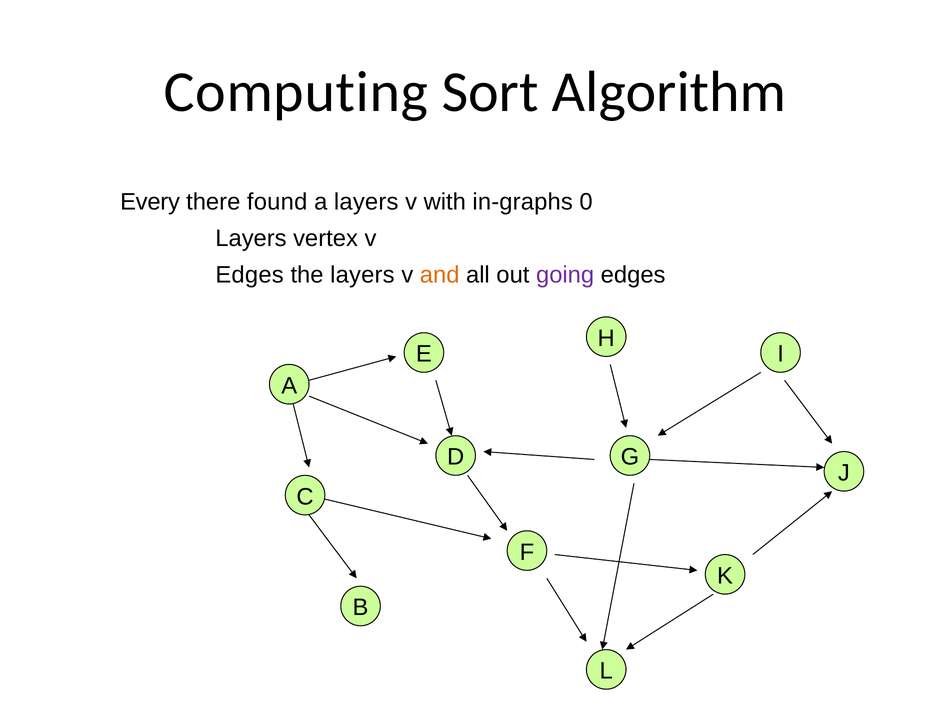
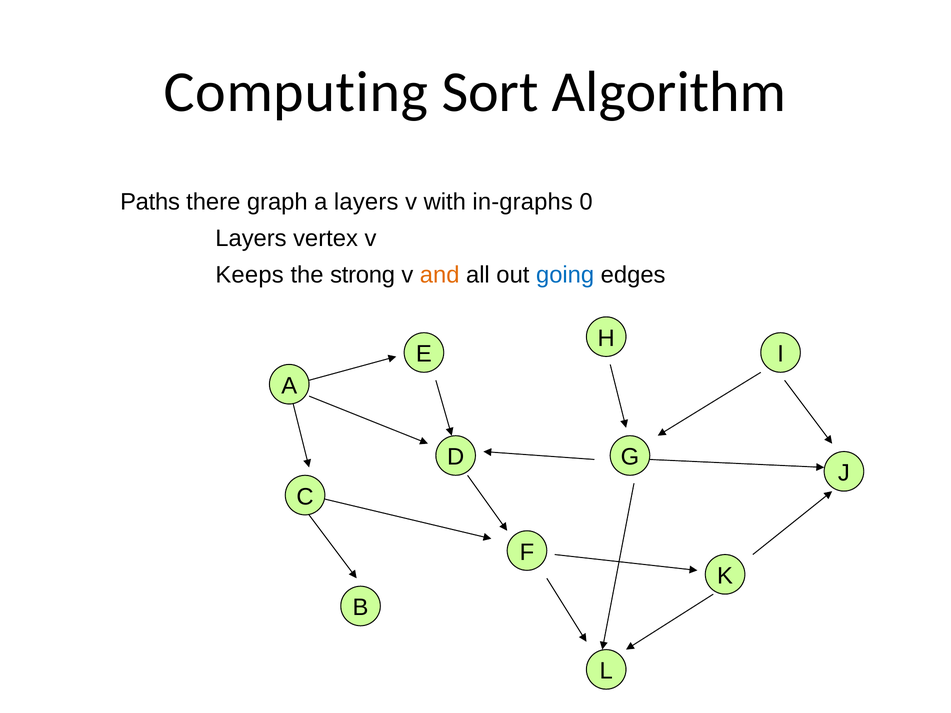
Every: Every -> Paths (150, 202)
found: found -> graph (277, 202)
Edges: Edges -> Keeps (250, 275)
the layers: layers -> strong (363, 275)
going colour: purple -> blue (565, 275)
